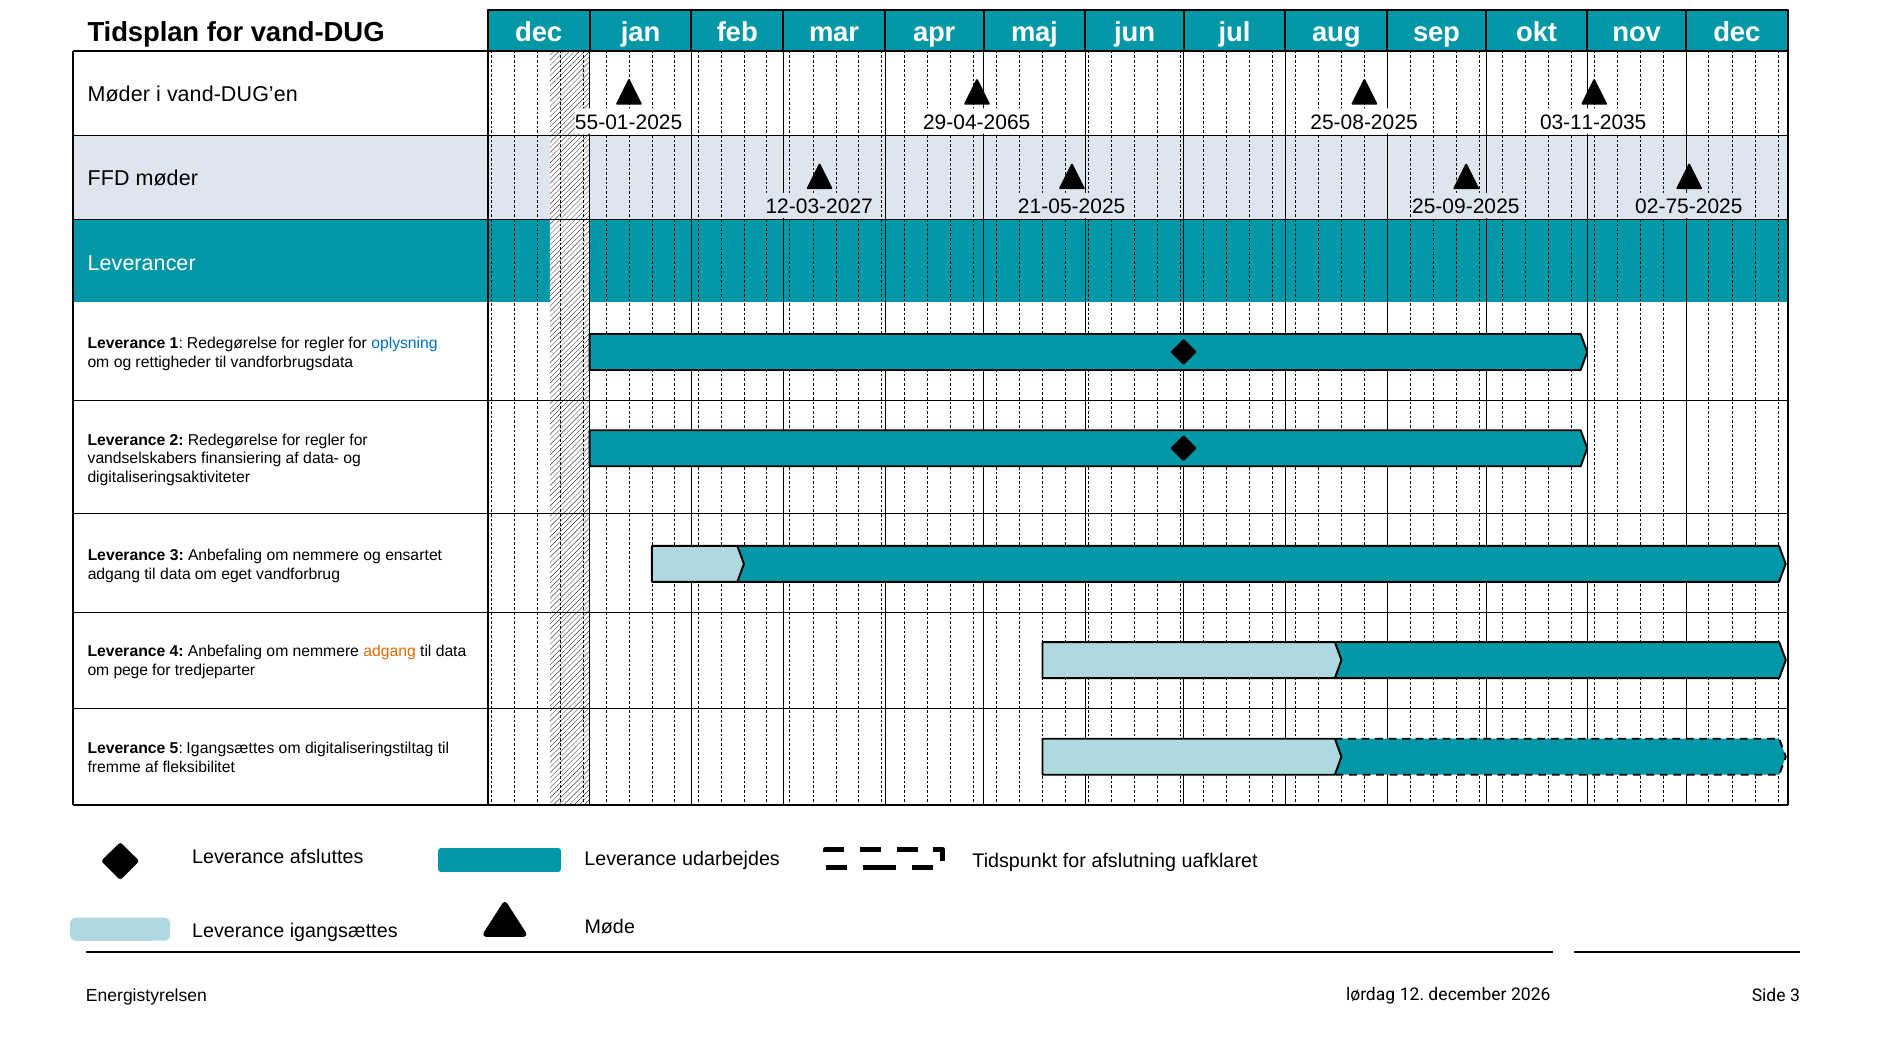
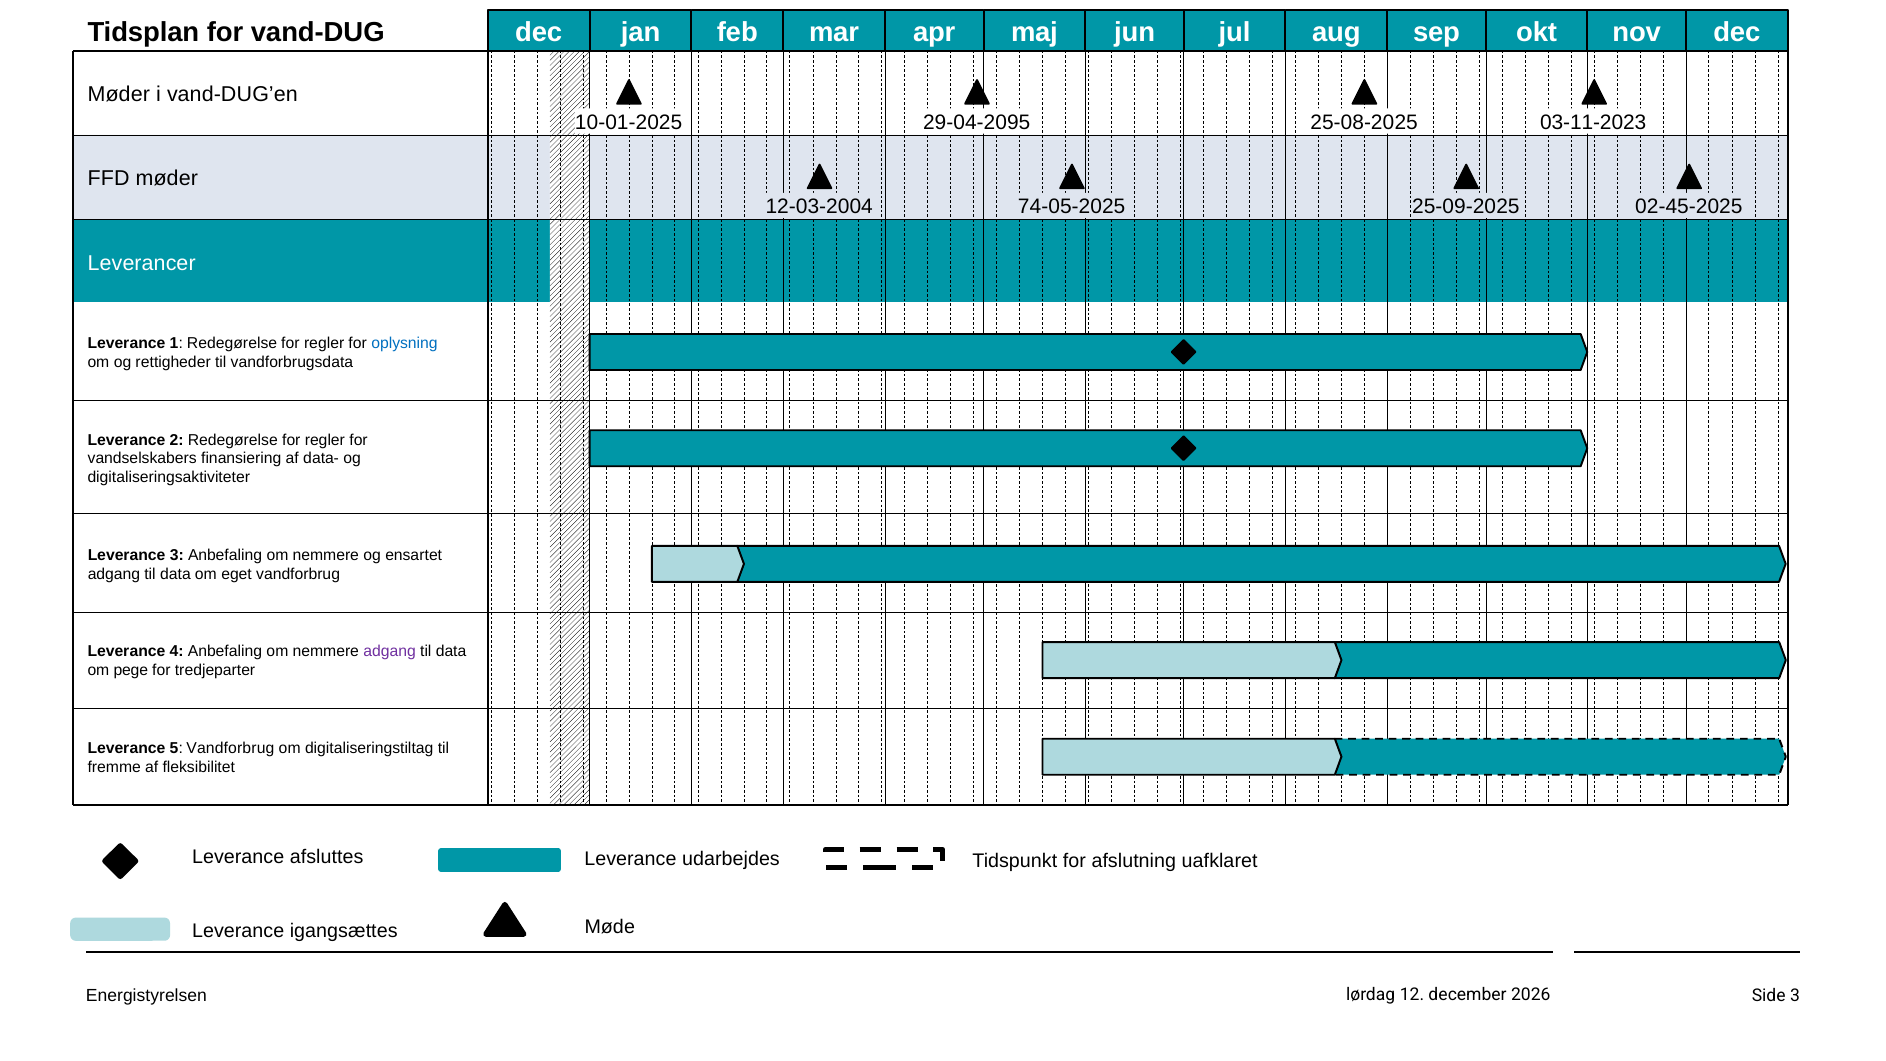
55-01-2025: 55-01-2025 -> 10-01-2025 (629, 122)
29-04-2065: 29-04-2065 -> 29-04-2095 (977, 122)
03-11-2035: 03-11-2035 -> 03-11-2023 (1593, 122)
12-03-2027: 12-03-2027 -> 12-03-2004 (819, 207)
21-05-2025: 21-05-2025 -> 74-05-2025 (1072, 207)
02-75-2025: 02-75-2025 -> 02-45-2025 (1689, 207)
adgang colour: orange -> purple (390, 652)
5 Igangsættes: Igangsættes -> Vandforbrug (230, 748)
